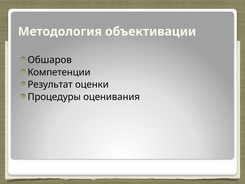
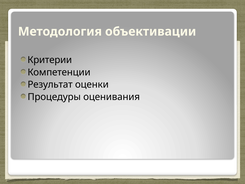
Обшаров: Обшаров -> Критерии (50, 60)
